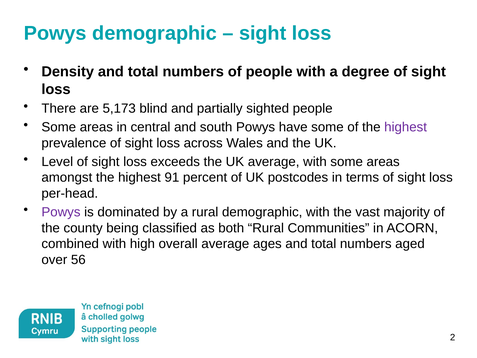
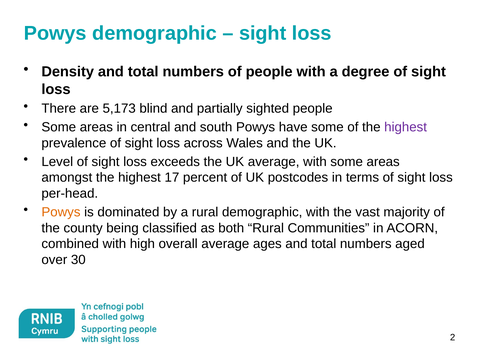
91: 91 -> 17 (172, 177)
Powys colour: purple -> orange (61, 212)
56: 56 -> 30 (78, 260)
